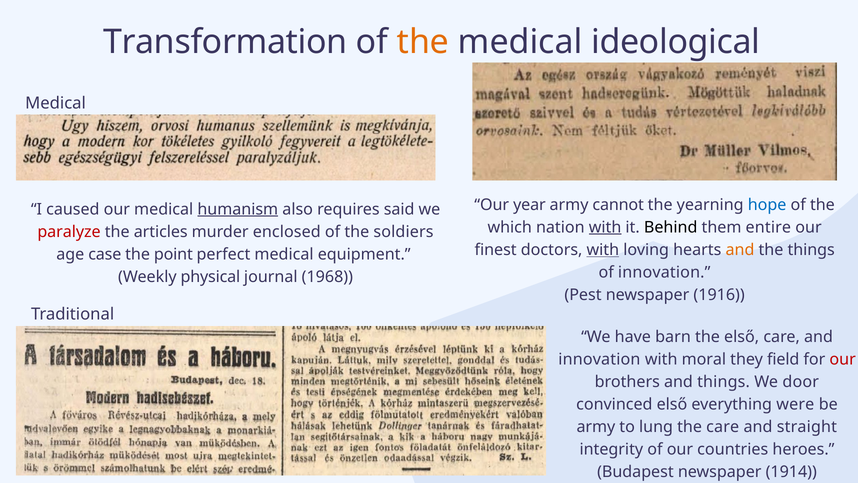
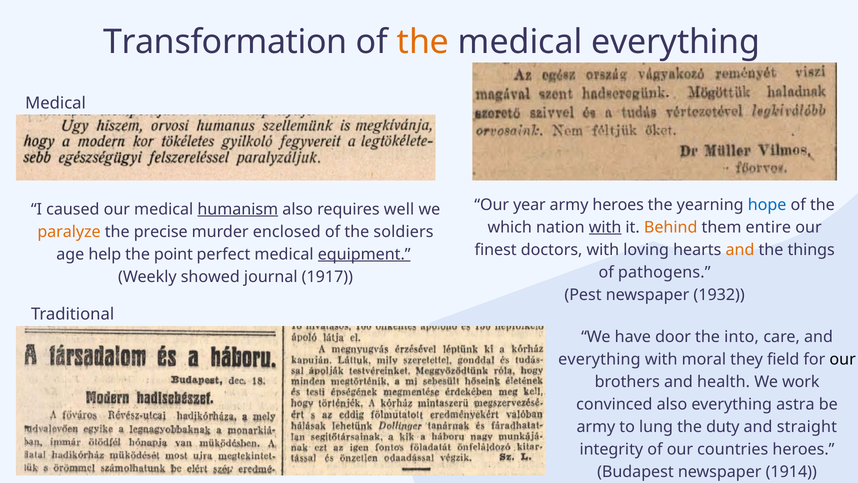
medical ideological: ideological -> everything (676, 42)
army cannot: cannot -> heroes (618, 205)
said: said -> well (399, 209)
Behind colour: black -> orange (671, 227)
paralyze colour: red -> orange (69, 232)
articles: articles -> precise (161, 232)
with underline: present -> none (603, 250)
case: case -> help (105, 254)
equipment underline: none -> present (364, 254)
of innovation: innovation -> pathogens (664, 272)
physical: physical -> showed (210, 277)
1968: 1968 -> 1917 (327, 277)
1916: 1916 -> 1932 (719, 295)
barn: barn -> door (673, 337)
the első: első -> into (742, 337)
innovation: innovation -> everything (599, 359)
our colour: red -> black (843, 359)
and things: things -> health (724, 382)
door: door -> work (801, 382)
convinced első: első -> also (672, 404)
were: were -> astra (795, 404)
the care: care -> duty (723, 427)
